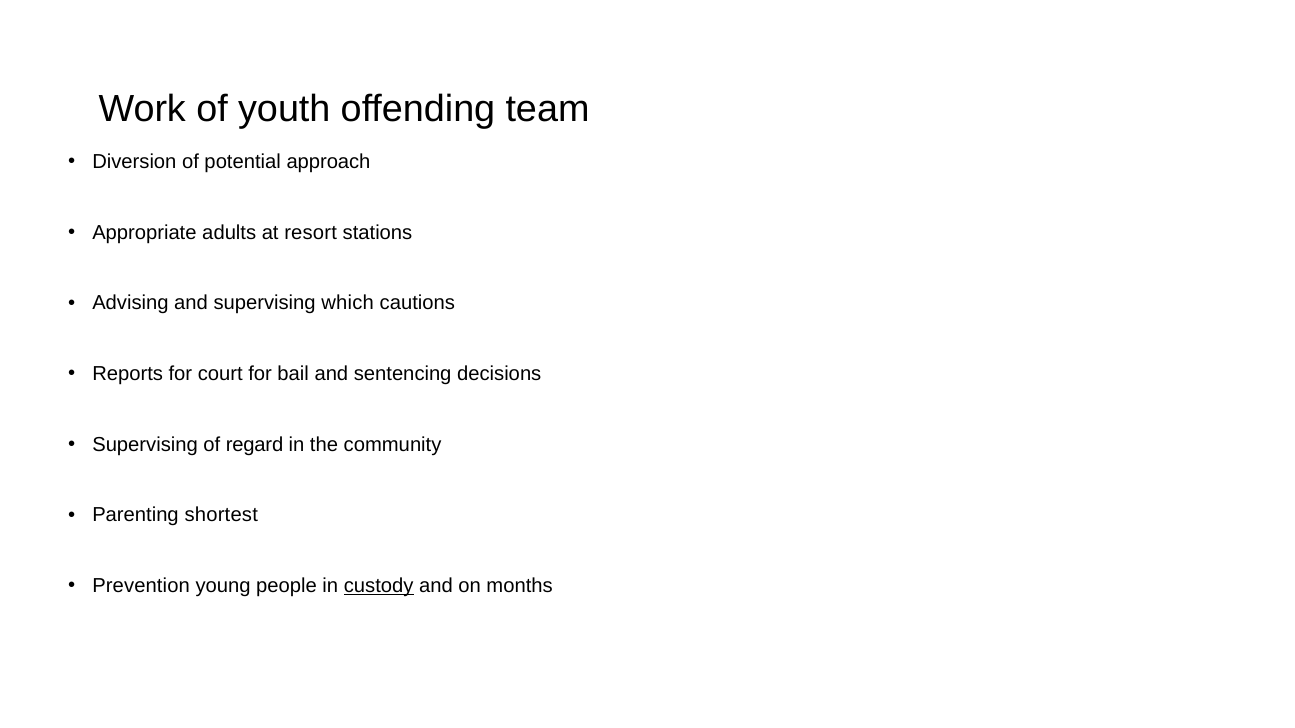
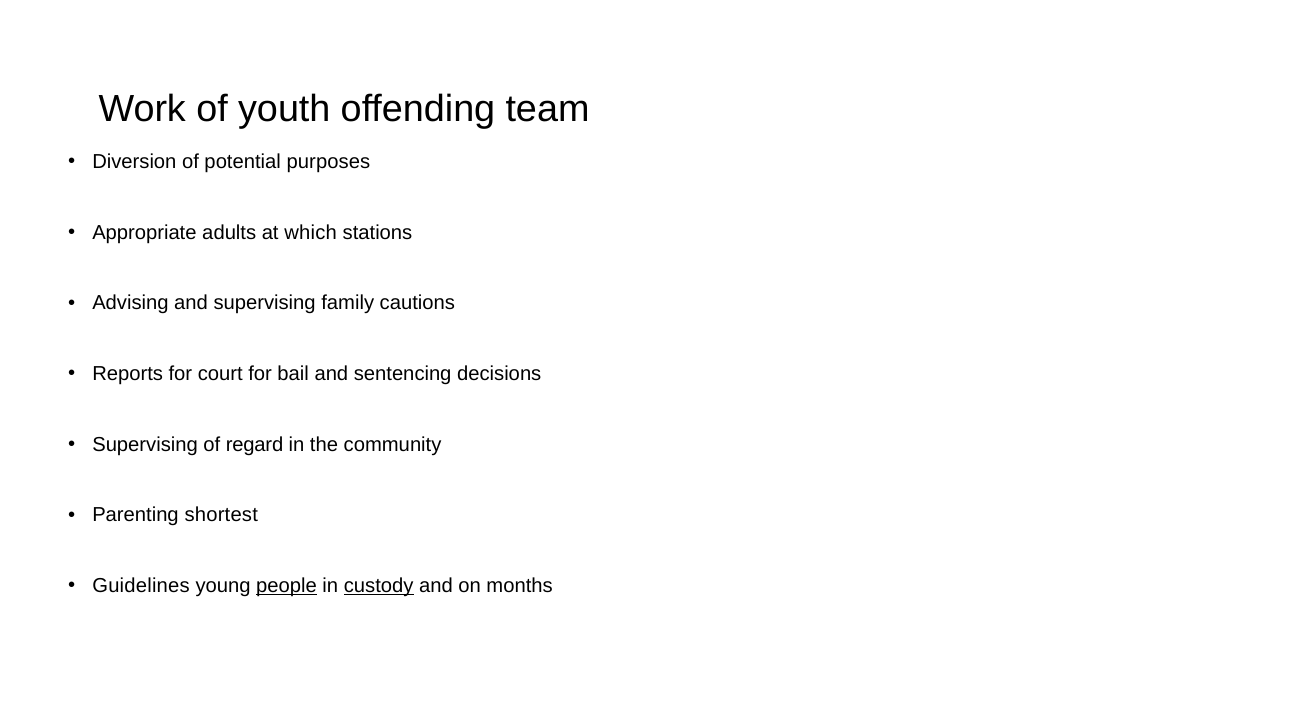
approach: approach -> purposes (328, 162)
resort: resort -> which (311, 233)
which: which -> family (348, 303)
Prevention: Prevention -> Guidelines (141, 586)
people underline: none -> present (287, 586)
